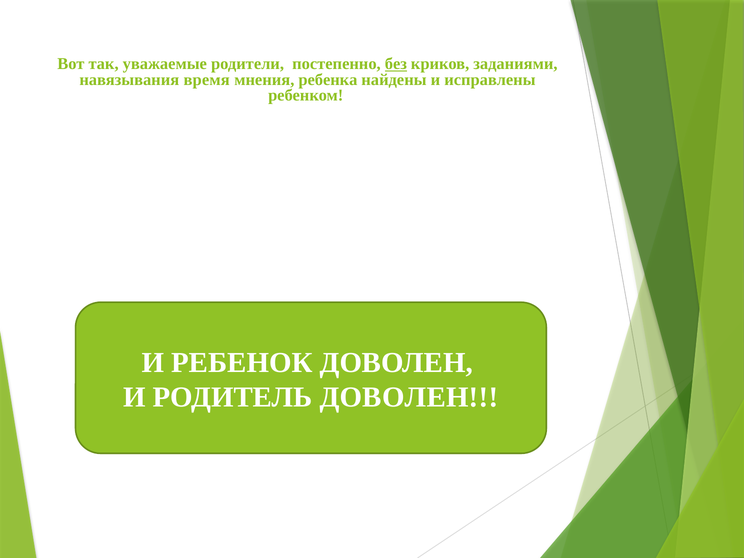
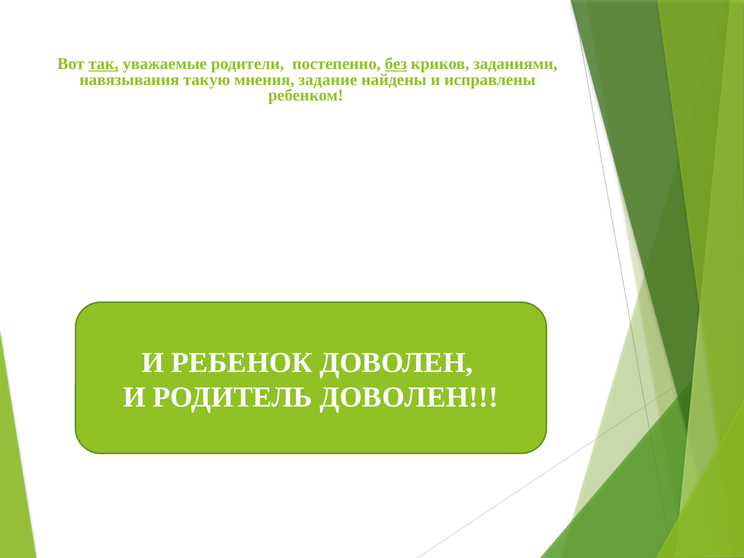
так underline: none -> present (104, 64)
время: время -> такую (207, 80)
ребенка: ребенка -> задание (328, 80)
